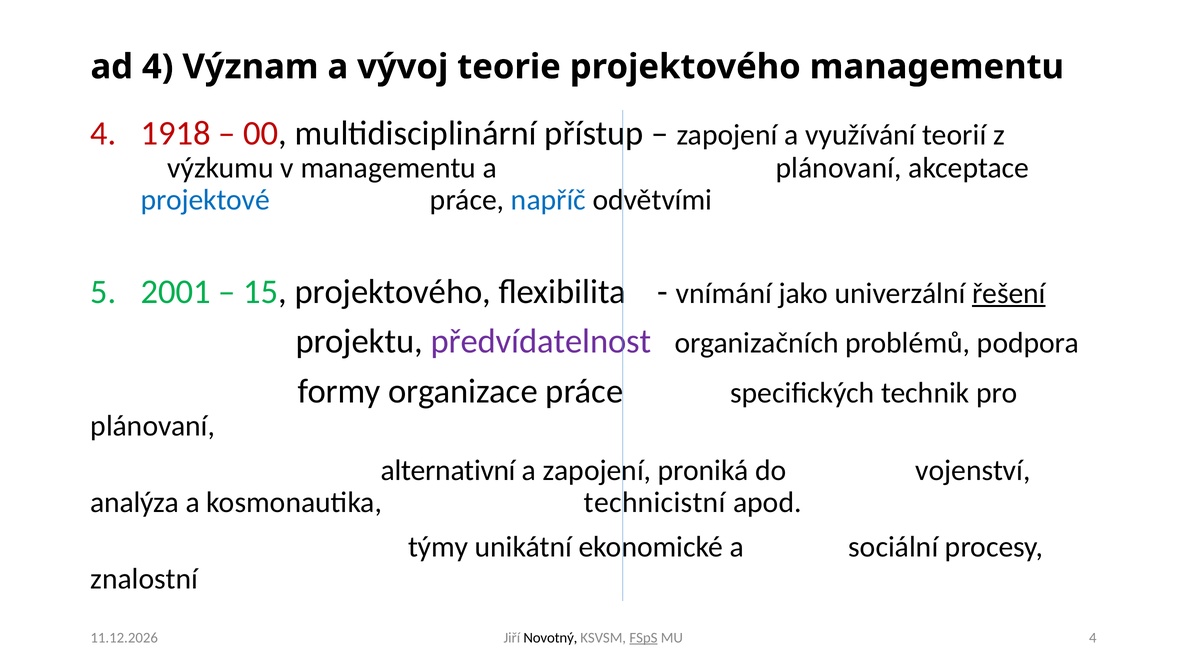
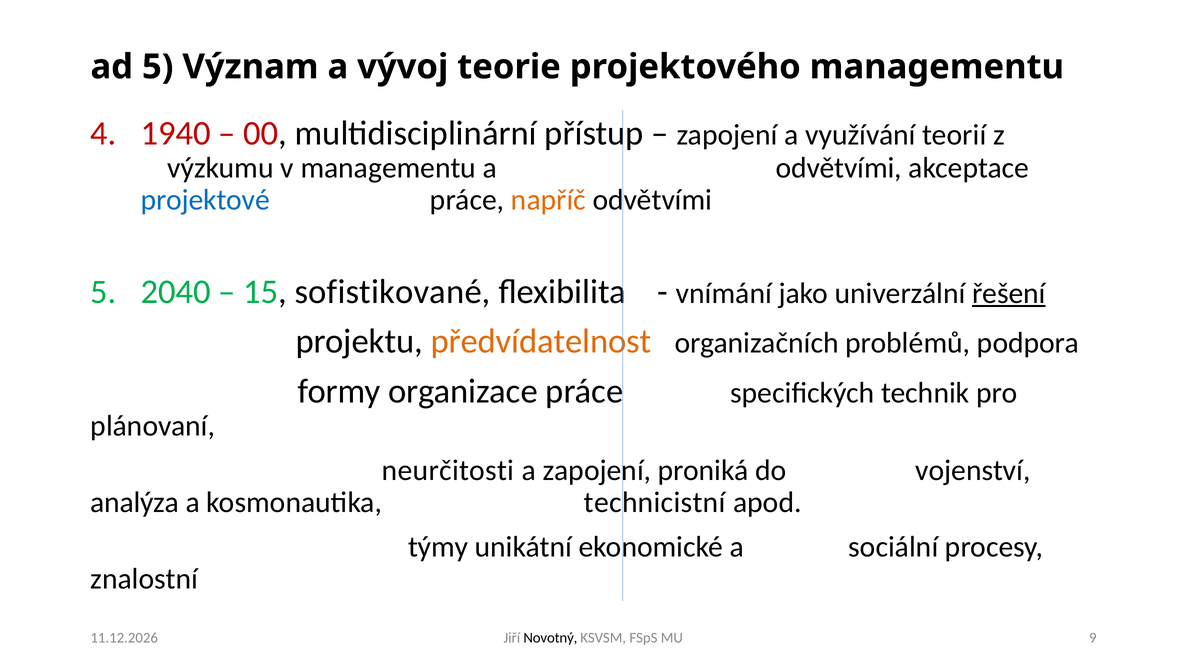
ad 4: 4 -> 5 (158, 67)
1918: 1918 -> 1940 (176, 133)
a plánovaní: plánovaní -> odvětvími (839, 168)
napříč colour: blue -> orange (548, 200)
2001: 2001 -> 2040 (176, 291)
15 projektového: projektového -> sofistikované (393, 291)
předvídatelnost colour: purple -> orange (541, 341)
alternativní: alternativní -> neurčitosti (448, 470)
FSpS underline: present -> none (643, 637)
MU 4: 4 -> 9 (1093, 637)
